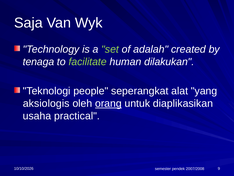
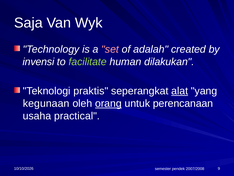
set colour: light green -> pink (110, 49)
tenaga: tenaga -> invensi (38, 62)
people: people -> praktis (91, 91)
alat underline: none -> present (180, 91)
aksiologis: aksiologis -> kegunaan (46, 103)
diaplikasikan: diaplikasikan -> perencanaan (183, 103)
